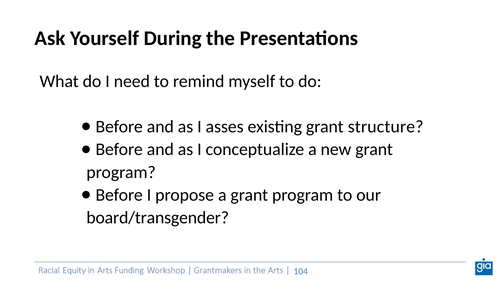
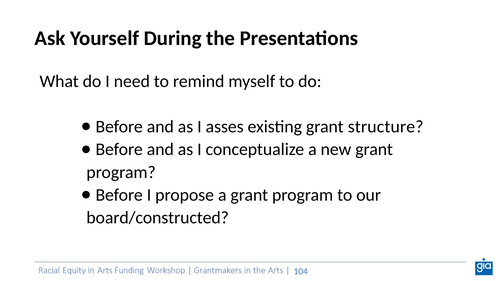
board/transgender: board/transgender -> board/constructed (158, 218)
